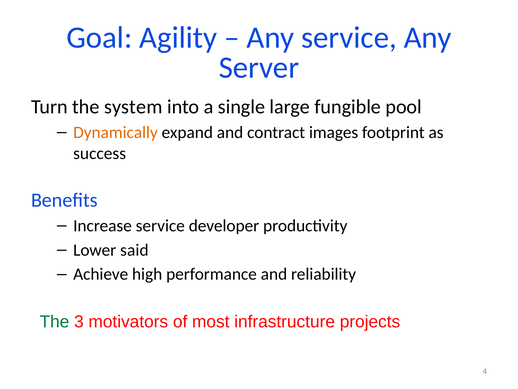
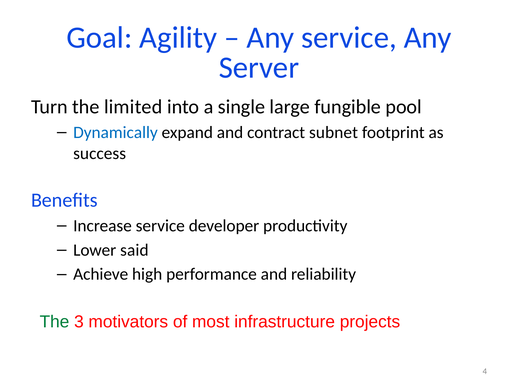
system: system -> limited (133, 107)
Dynamically colour: orange -> blue (115, 132)
images: images -> subnet (333, 132)
